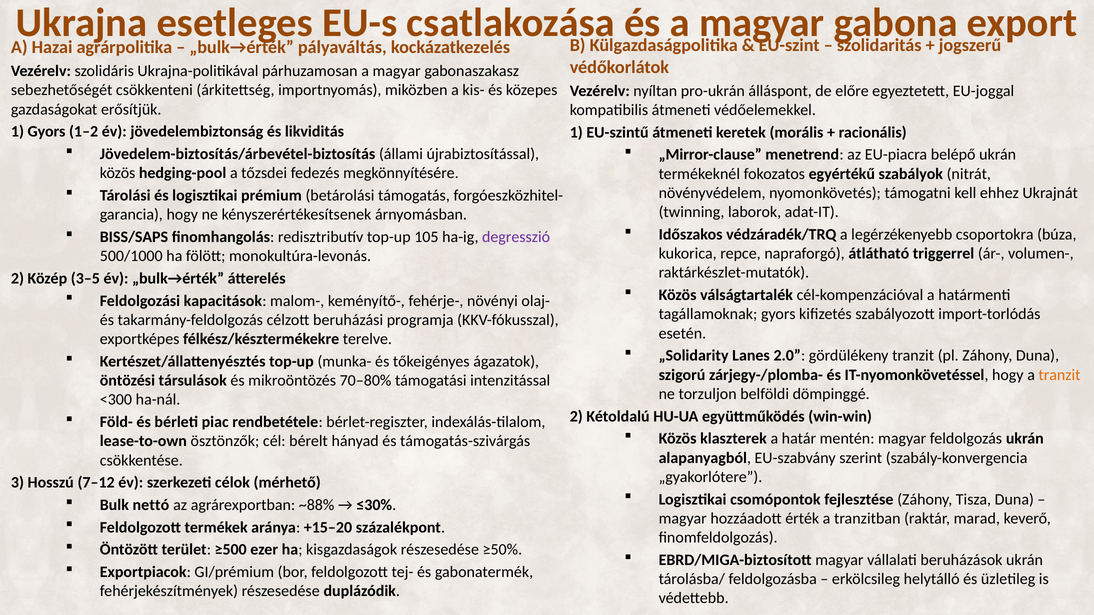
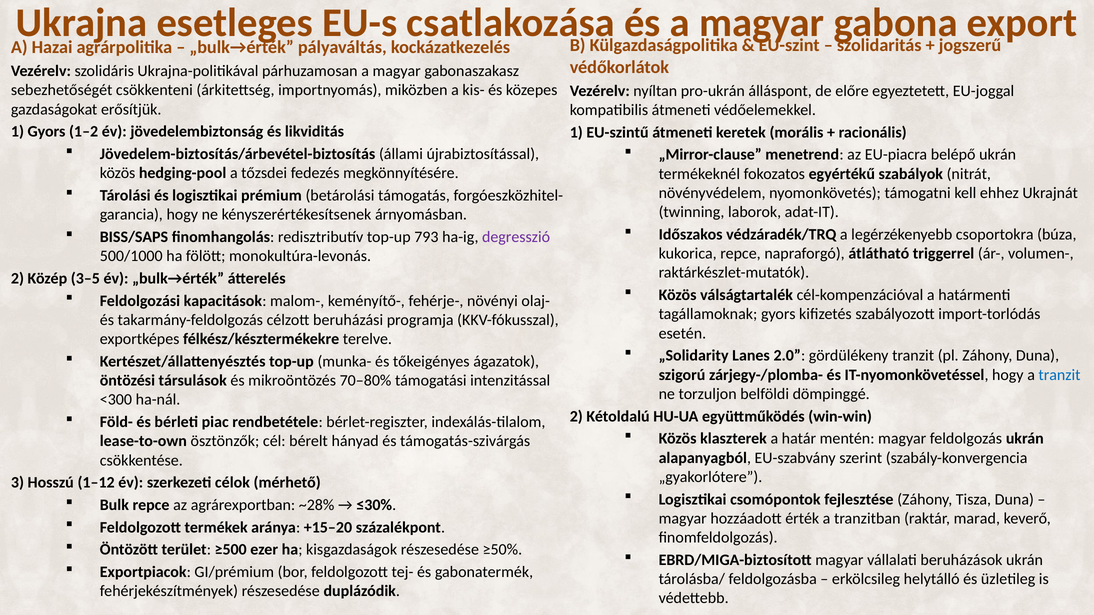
105: 105 -> 793 (426, 237)
tranzit colour: orange -> blue (1059, 375)
7–12: 7–12 -> 1–12 (96, 483)
Bulk nettó: nettó -> repce (151, 505)
~88%: ~88% -> ~28% (317, 505)
